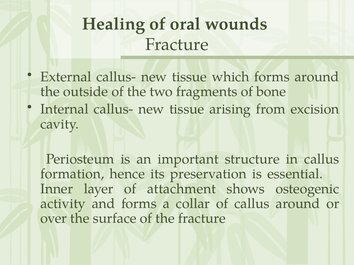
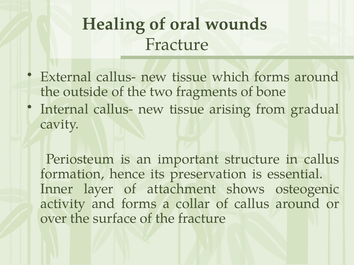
excision: excision -> gradual (315, 109)
